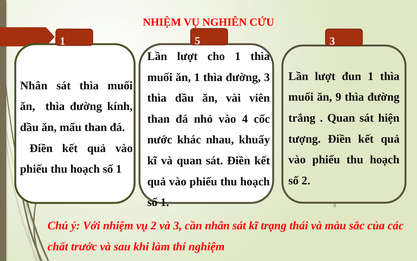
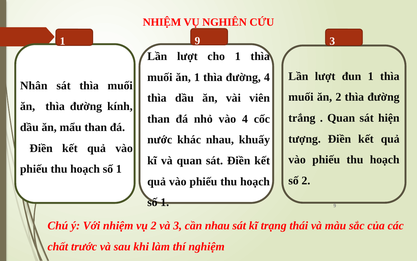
1 5: 5 -> 9 (197, 41)
đường 3: 3 -> 4 (267, 77)
ăn 9: 9 -> 2 (338, 97)
cần nhân: nhân -> nhau (217, 225)
